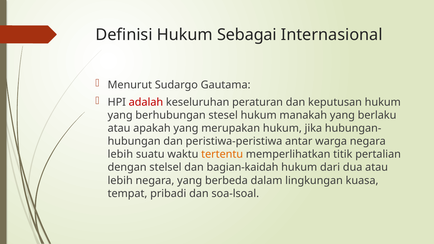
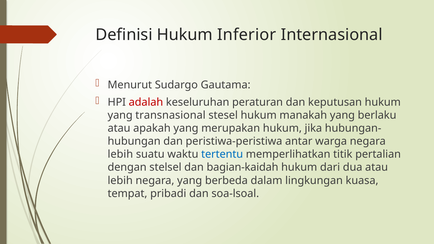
Sebagai: Sebagai -> Inferior (247, 35)
berhubungan: berhubungan -> transnasional (170, 115)
tertentu colour: orange -> blue (222, 154)
